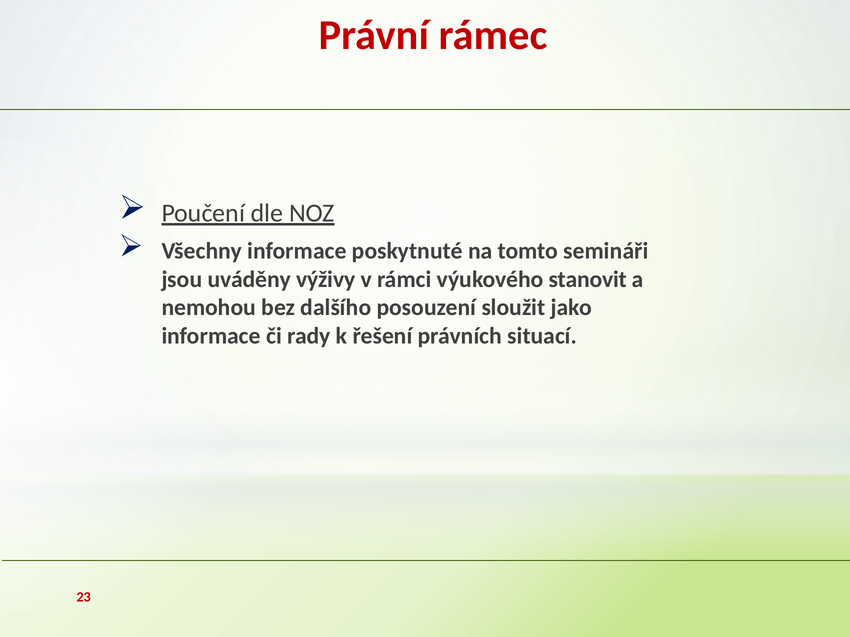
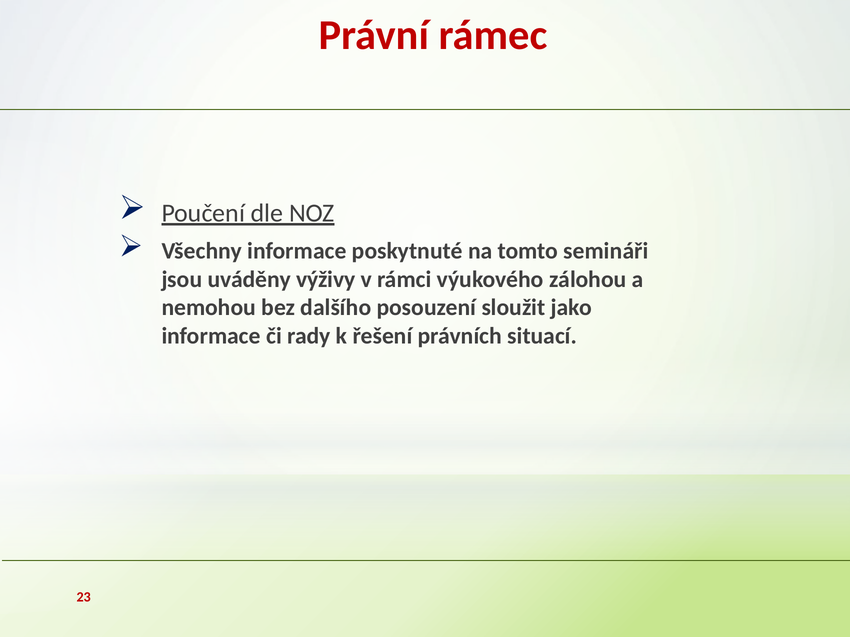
stanovit: stanovit -> zálohou (588, 279)
